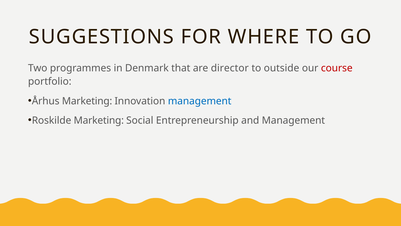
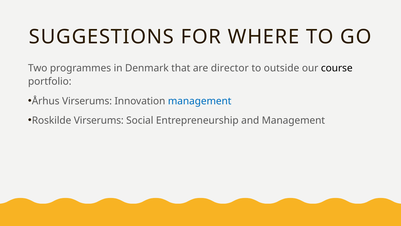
course colour: red -> black (337, 68)
Århus Marketing: Marketing -> Virserums (87, 101)
Roskilde Marketing: Marketing -> Virserums (99, 120)
